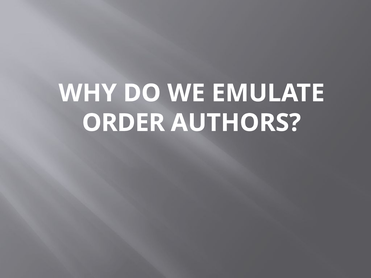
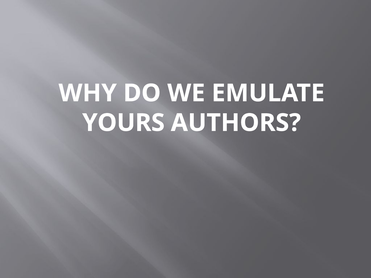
ORDER: ORDER -> YOURS (123, 123)
